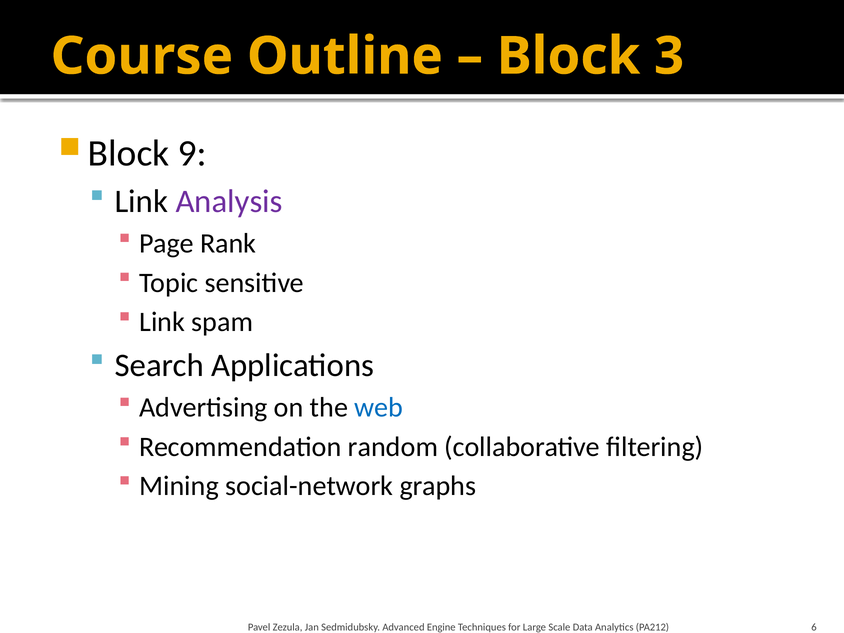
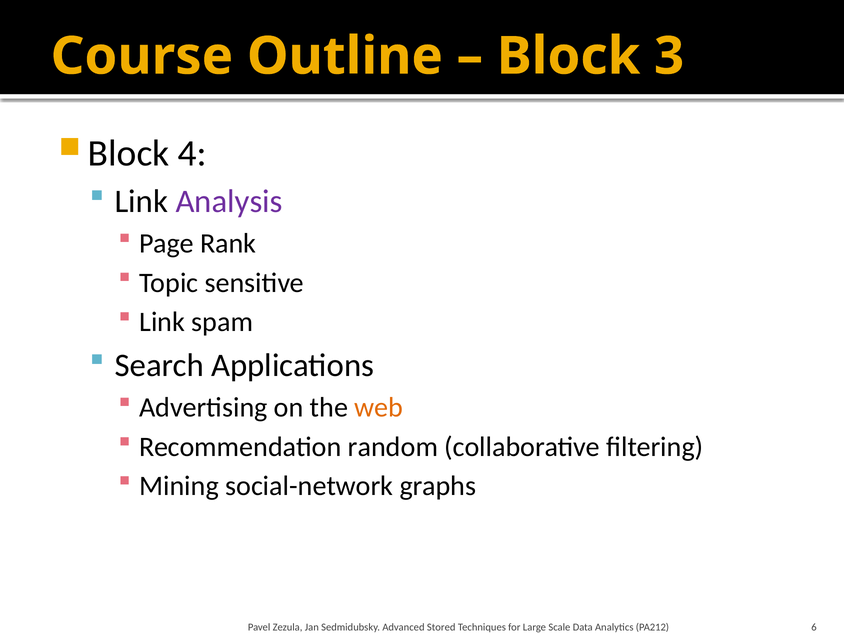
9: 9 -> 4 (192, 153)
web colour: blue -> orange (379, 407)
Engine: Engine -> Stored (441, 627)
